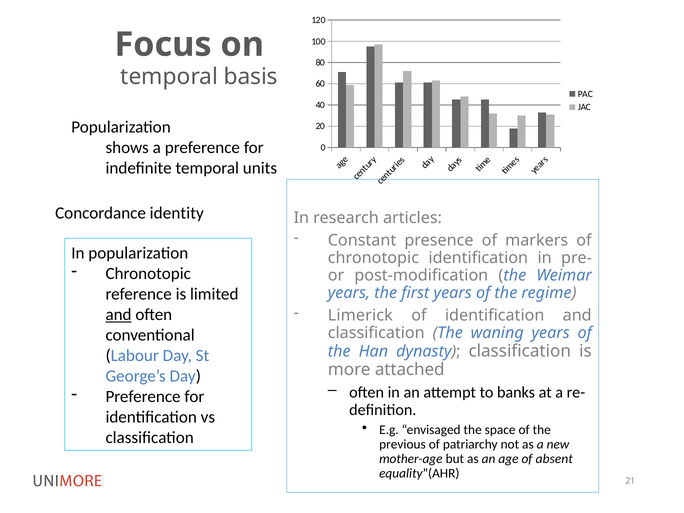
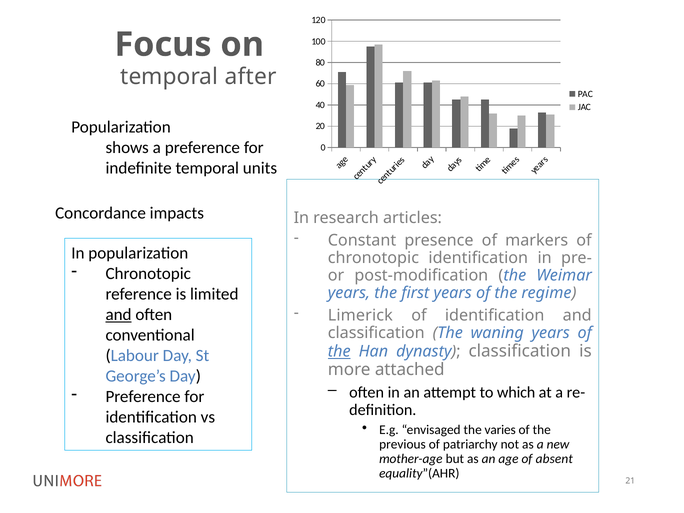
basis: basis -> after (251, 77)
identity: identity -> impacts (177, 213)
the underline: none -> present (339, 351)
banks: banks -> which (516, 393)
space: space -> varies (500, 430)
